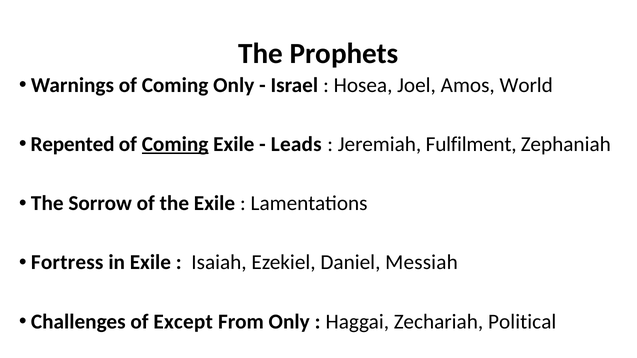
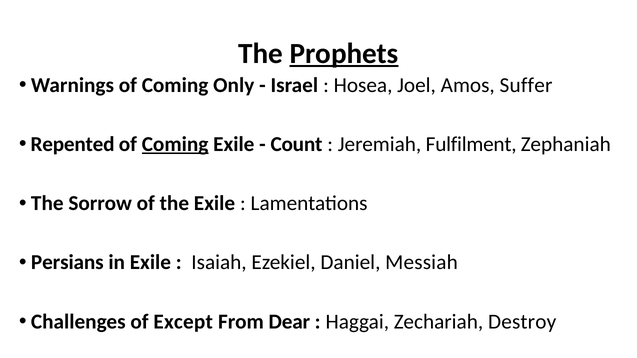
Prophets underline: none -> present (344, 54)
World: World -> Suffer (526, 85)
Leads: Leads -> Count (296, 144)
Fortress: Fortress -> Persians (67, 263)
From Only: Only -> Dear (289, 322)
Political: Political -> Destroy (522, 322)
